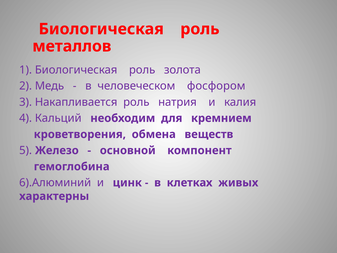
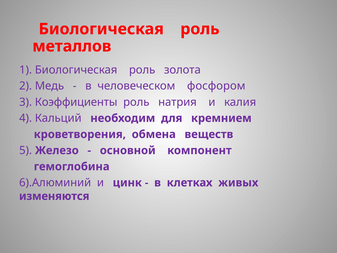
Накапливается: Накапливается -> Коэффициенты (76, 102)
характерны: характерны -> изменяются (54, 196)
